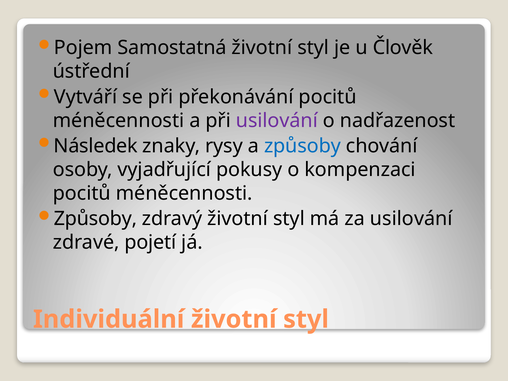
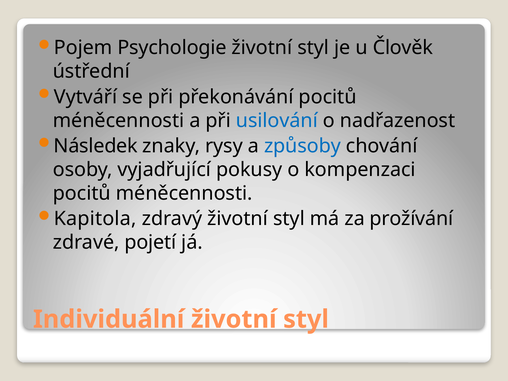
Samostatná: Samostatná -> Psychologie (172, 48)
usilování colour: purple -> blue (277, 120)
Způsoby: Způsoby -> Kapitola (95, 219)
za usilování: usilování -> prožívání (411, 219)
